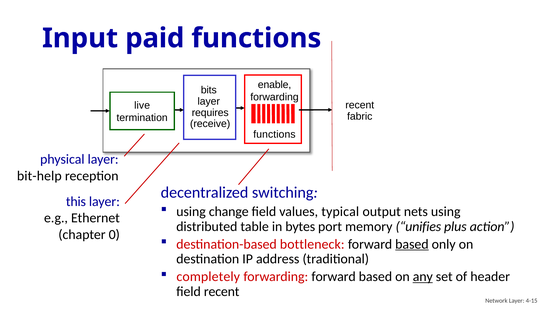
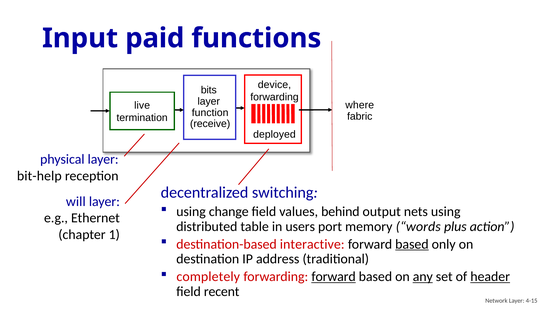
enable: enable -> device (274, 84)
recent: recent -> where (360, 105)
requires: requires -> function (210, 112)
functions: functions -> deployed (274, 134)
this: this -> will (76, 201)
typical: typical -> behind (340, 211)
bytes: bytes -> users (300, 226)
unifies: unifies -> words (418, 226)
0: 0 -> 1 (114, 234)
bottleneck: bottleneck -> interactive (312, 244)
forward underline: none -> present (334, 276)
header underline: none -> present (490, 276)
